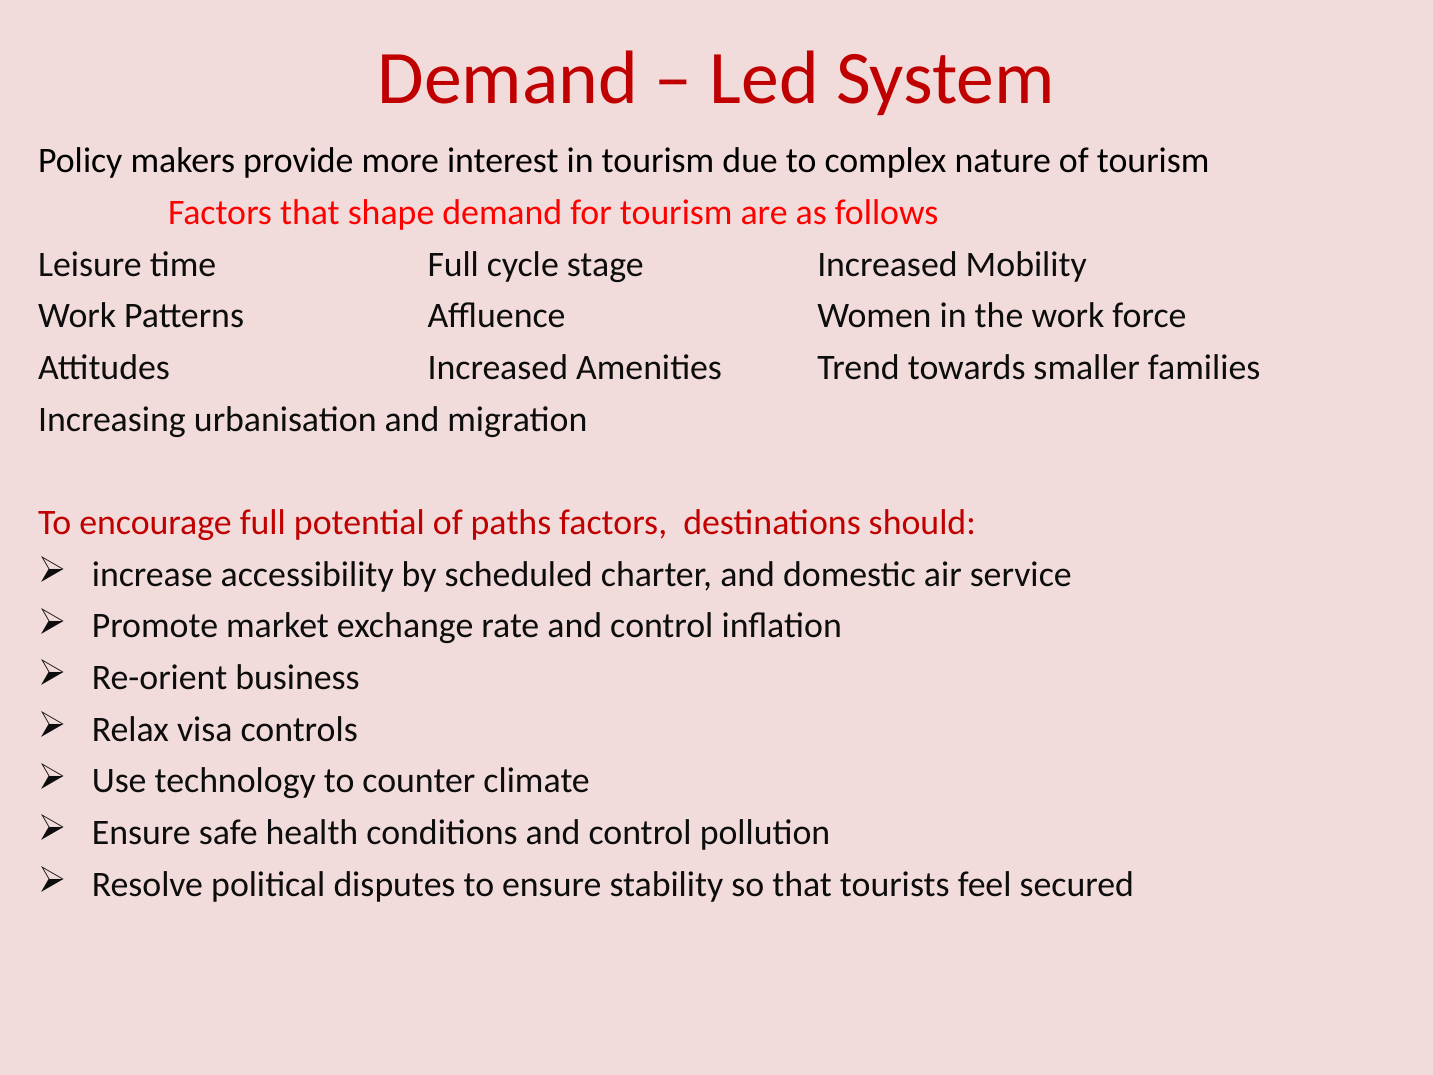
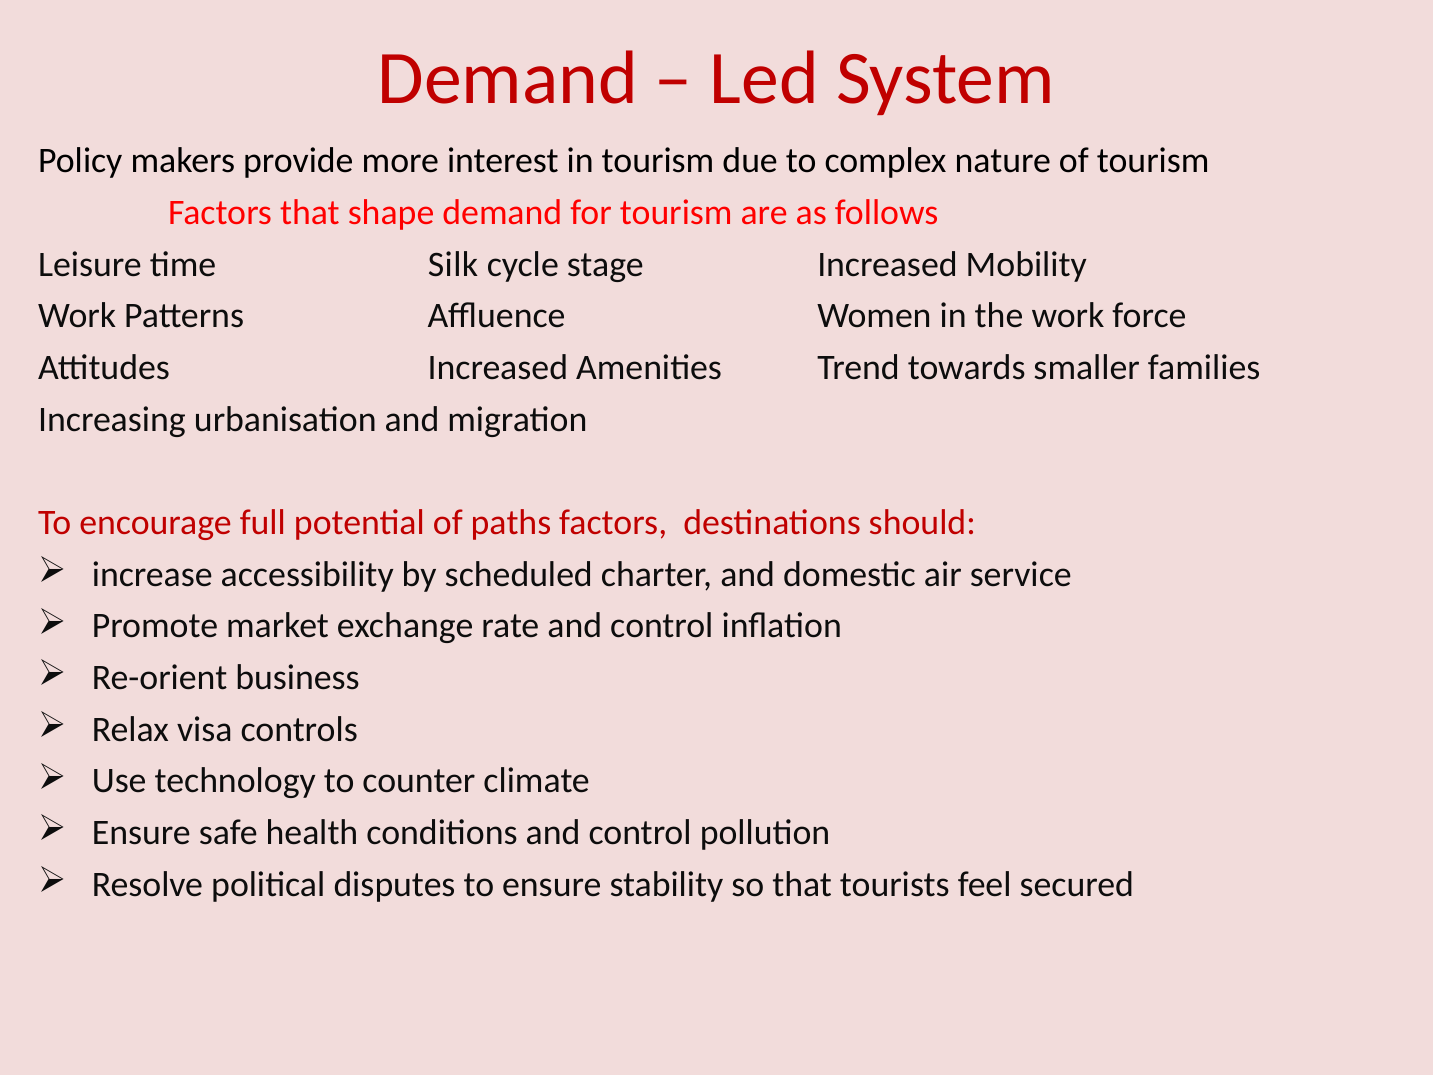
time Full: Full -> Silk (453, 264)
